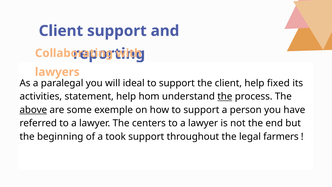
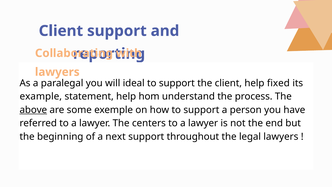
activities: activities -> example (41, 96)
the underline: present -> none (225, 96)
took: took -> next (116, 136)
legal farmers: farmers -> lawyers (281, 136)
